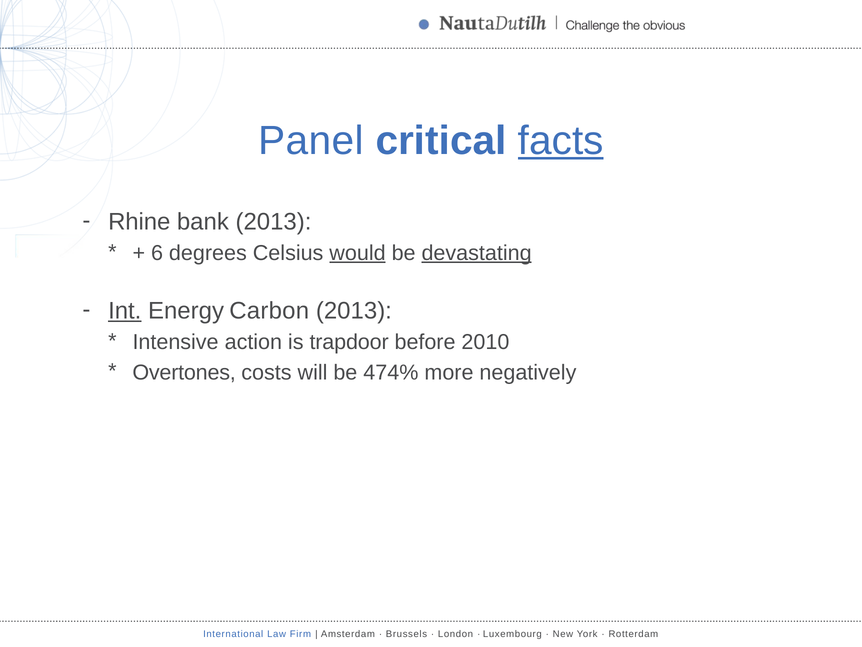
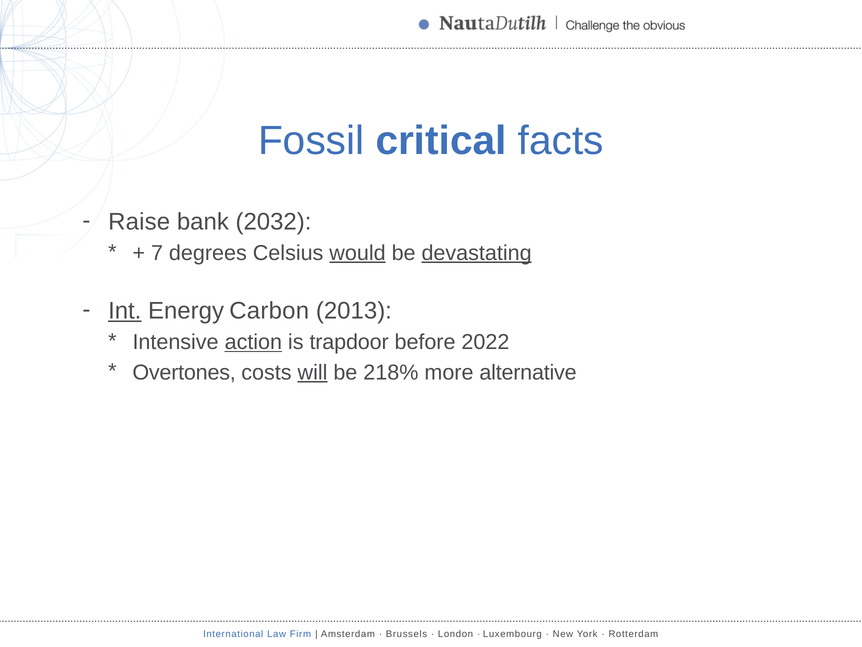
Panel: Panel -> Fossil (311, 141)
facts underline: present -> none (561, 141)
Rhine: Rhine -> Raise (139, 221)
bank 2013: 2013 -> 2032 (273, 221)
6: 6 -> 7 (157, 253)
action underline: none -> present (253, 342)
2010: 2010 -> 2022 (485, 342)
will underline: none -> present (313, 372)
474%: 474% -> 218% (391, 372)
negatively: negatively -> alternative (528, 372)
